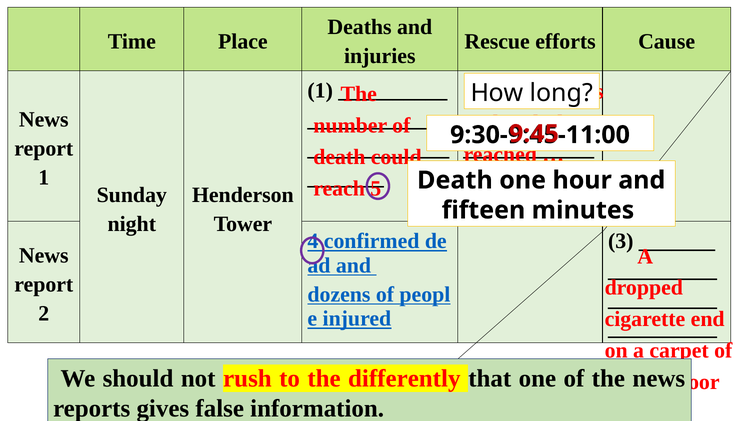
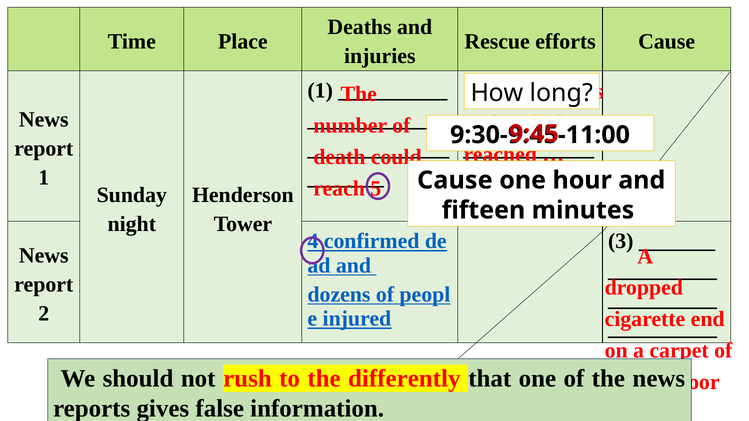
Death: Death -> Cause (455, 180)
